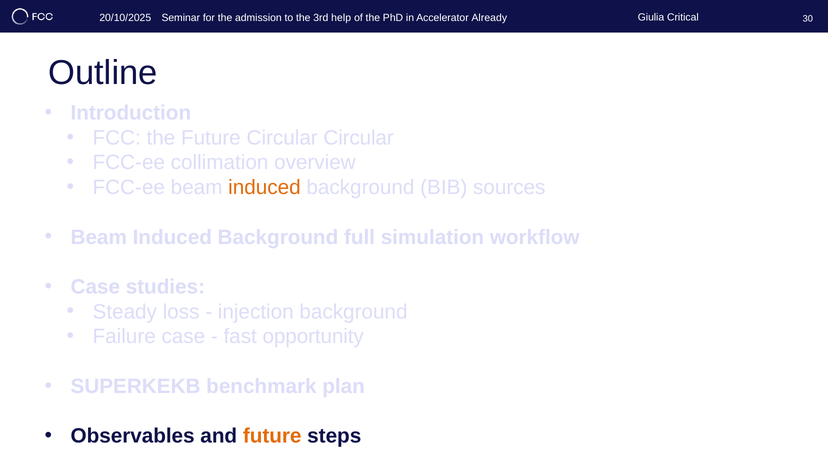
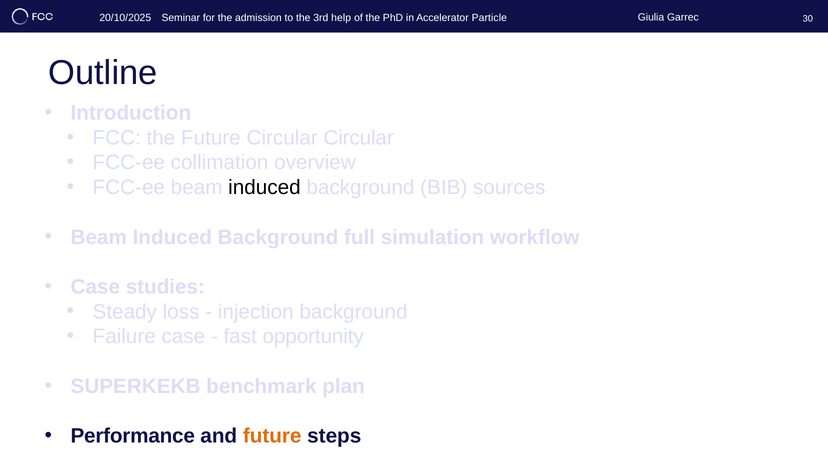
Already: Already -> Particle (489, 18)
Critical: Critical -> Garrec (683, 18)
induced colour: orange -> black (264, 187)
Observables: Observables -> Performance (133, 436)
